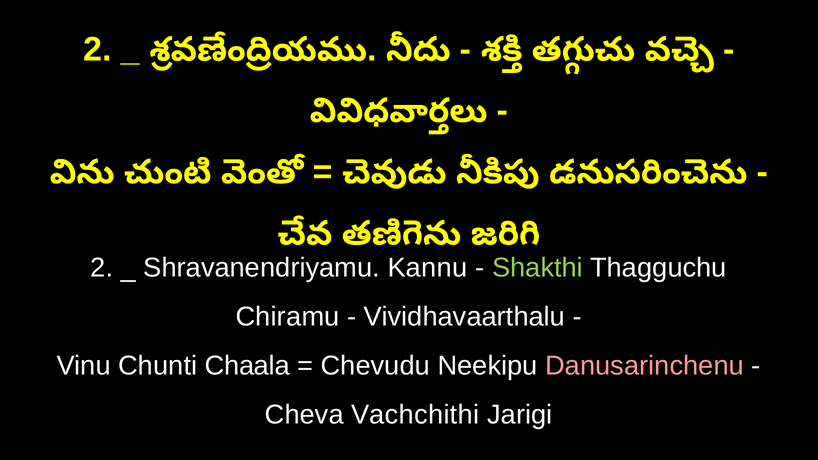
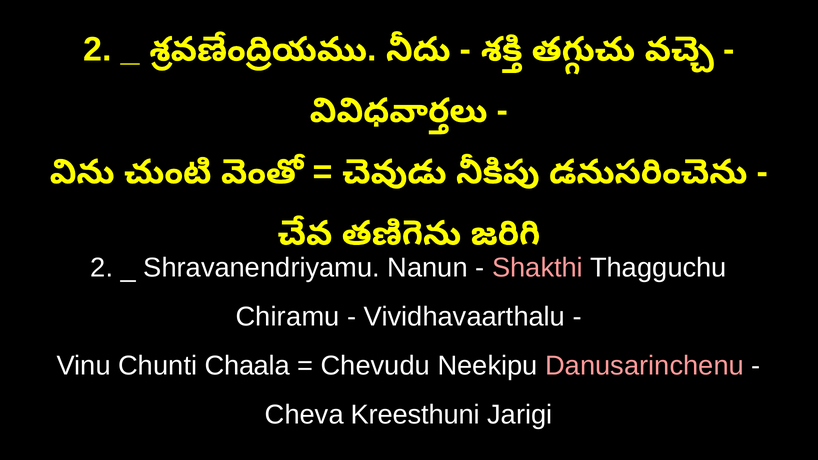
Kannu: Kannu -> Nanun (428, 268)
Shakthi colour: light green -> pink (538, 268)
Vachchithi: Vachchithi -> Kreesthuni (415, 415)
